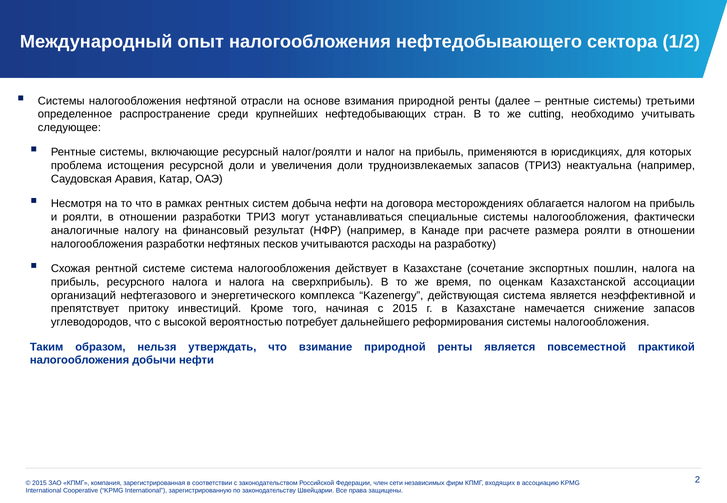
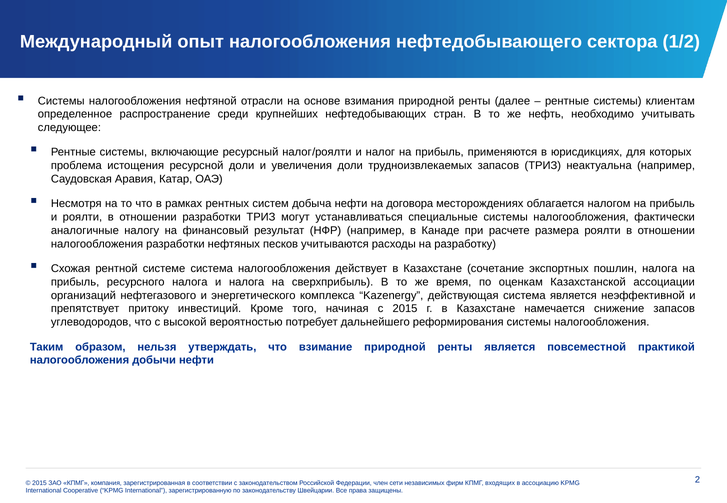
третьими: третьими -> клиентам (670, 101)
cutting: cutting -> нефть (546, 114)
